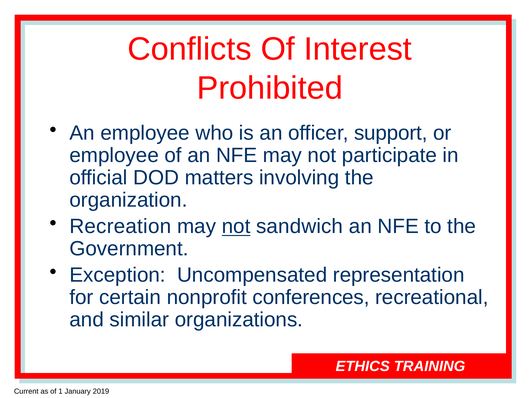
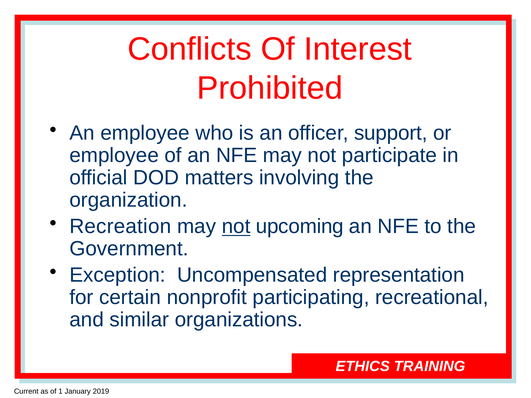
sandwich: sandwich -> upcoming (300, 227)
conferences: conferences -> participating (311, 298)
